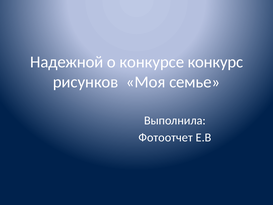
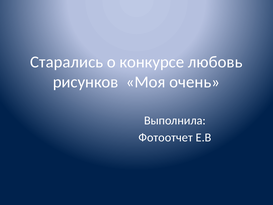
Надежной: Надежной -> Старались (67, 62)
конкурс: конкурс -> любовь (215, 62)
семье: семье -> очень (195, 82)
